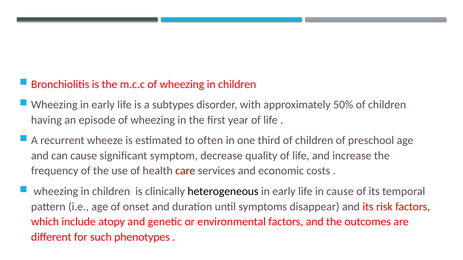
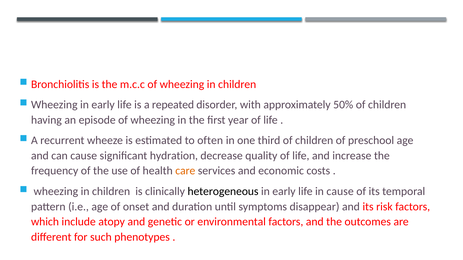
subtypes: subtypes -> repeated (173, 105)
symptom: symptom -> hydration (174, 156)
care colour: red -> orange (185, 171)
